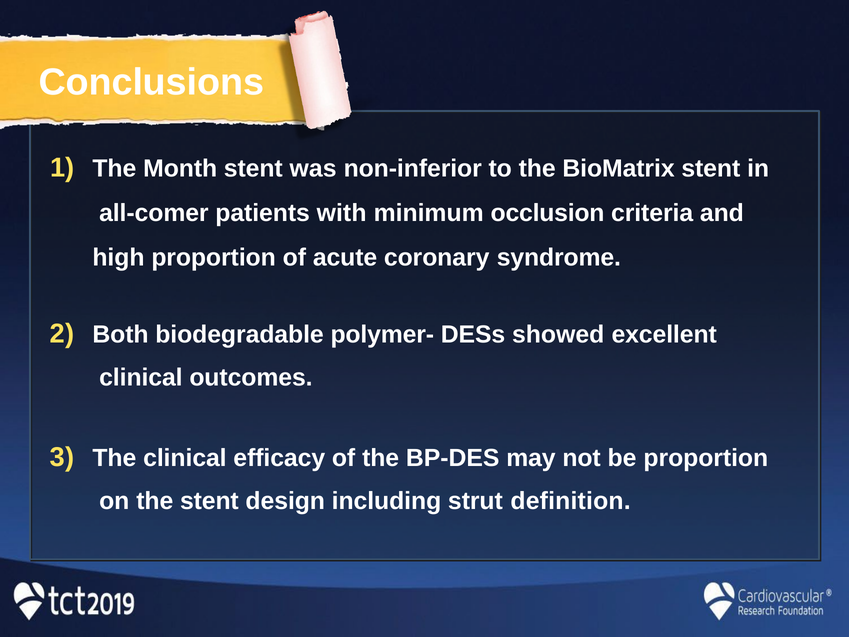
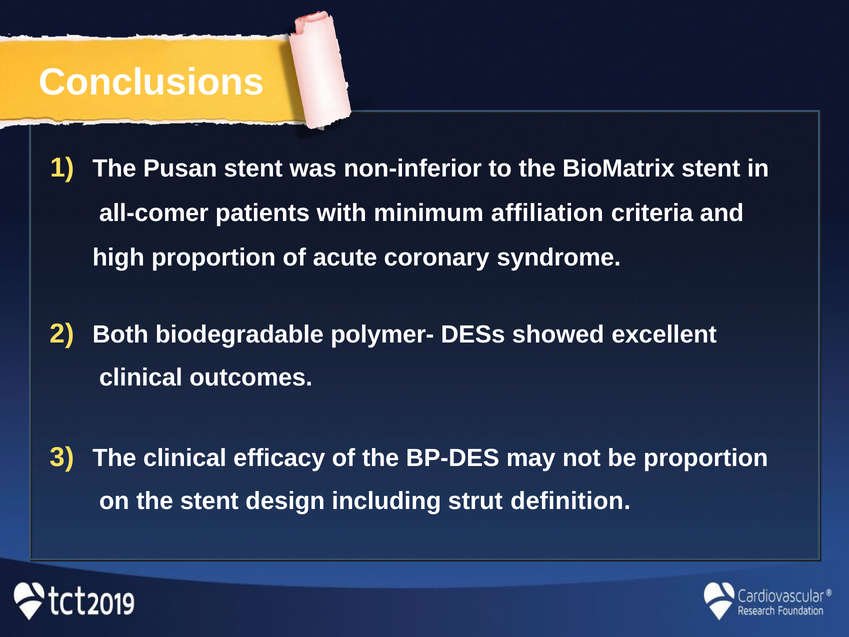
Month: Month -> Pusan (180, 168)
occlusion: occlusion -> affiliation (547, 213)
